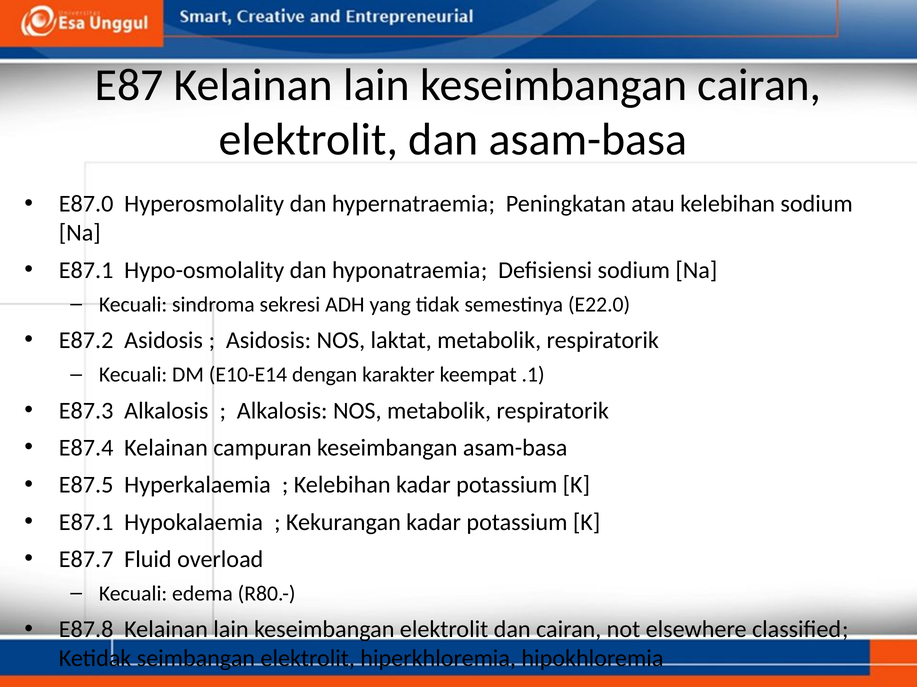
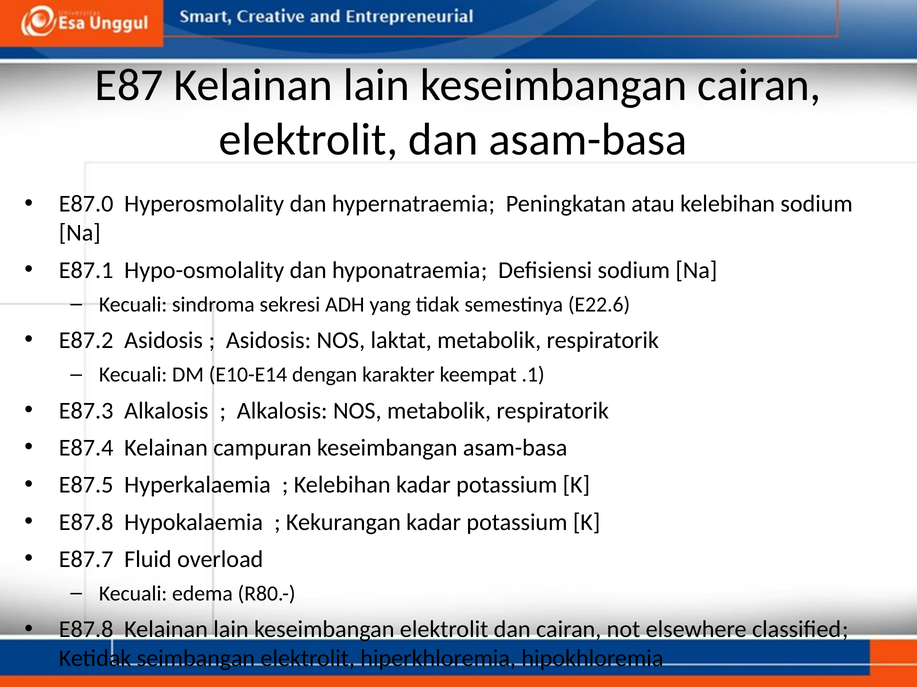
E22.0: E22.0 -> E22.6 (599, 305)
E87.1: E87.1 -> E87.8 (86, 523)
